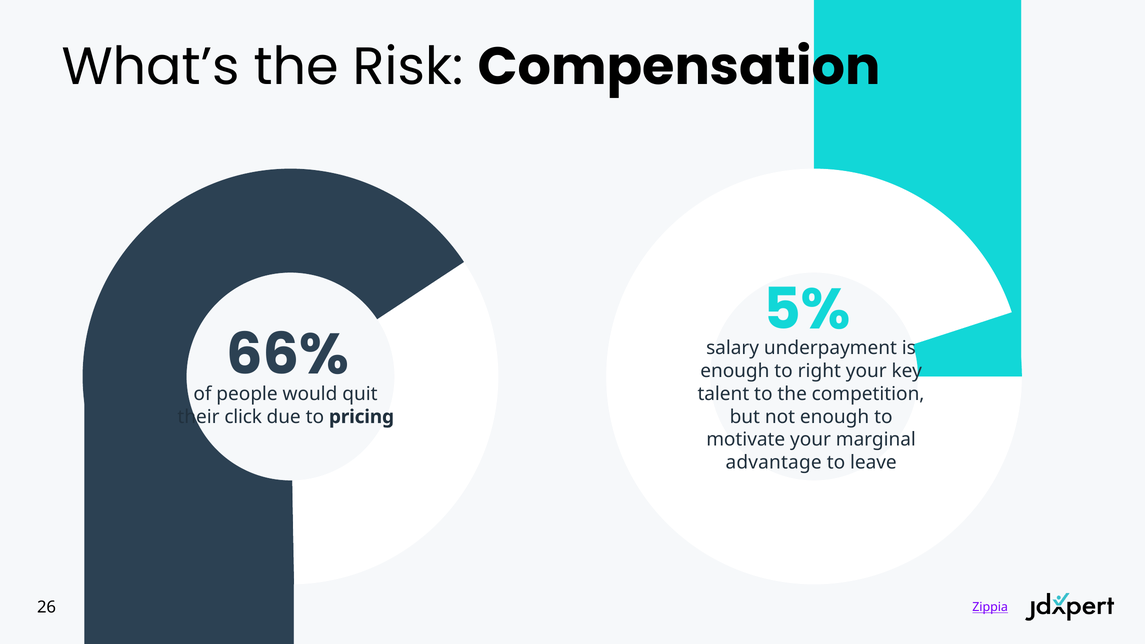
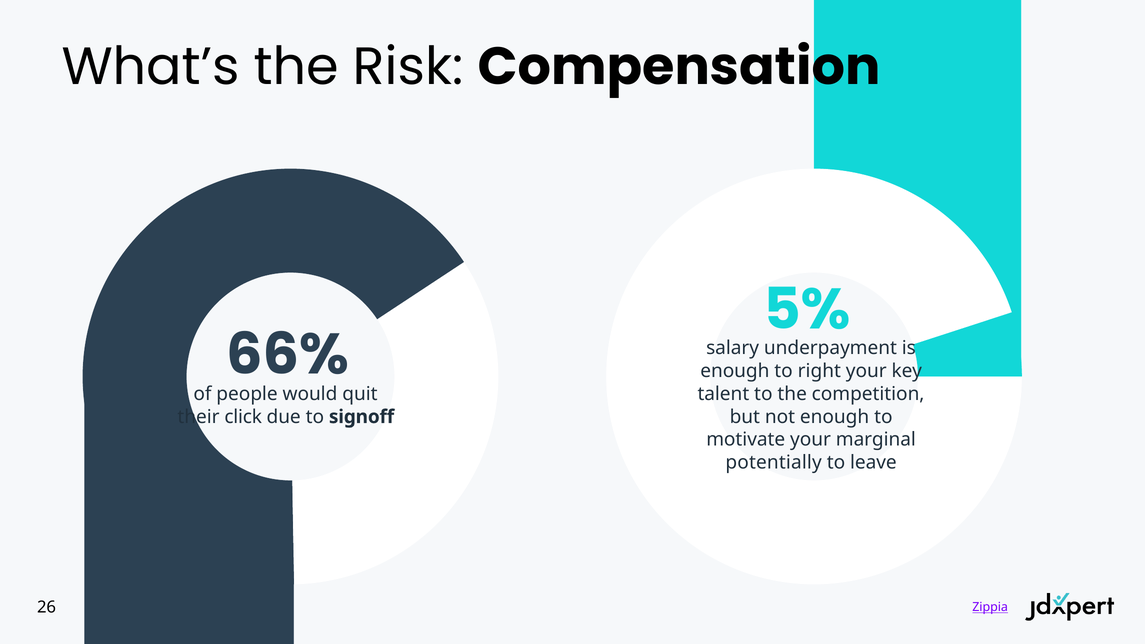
pricing: pricing -> signoff (362, 417)
advantage: advantage -> potentially (774, 463)
